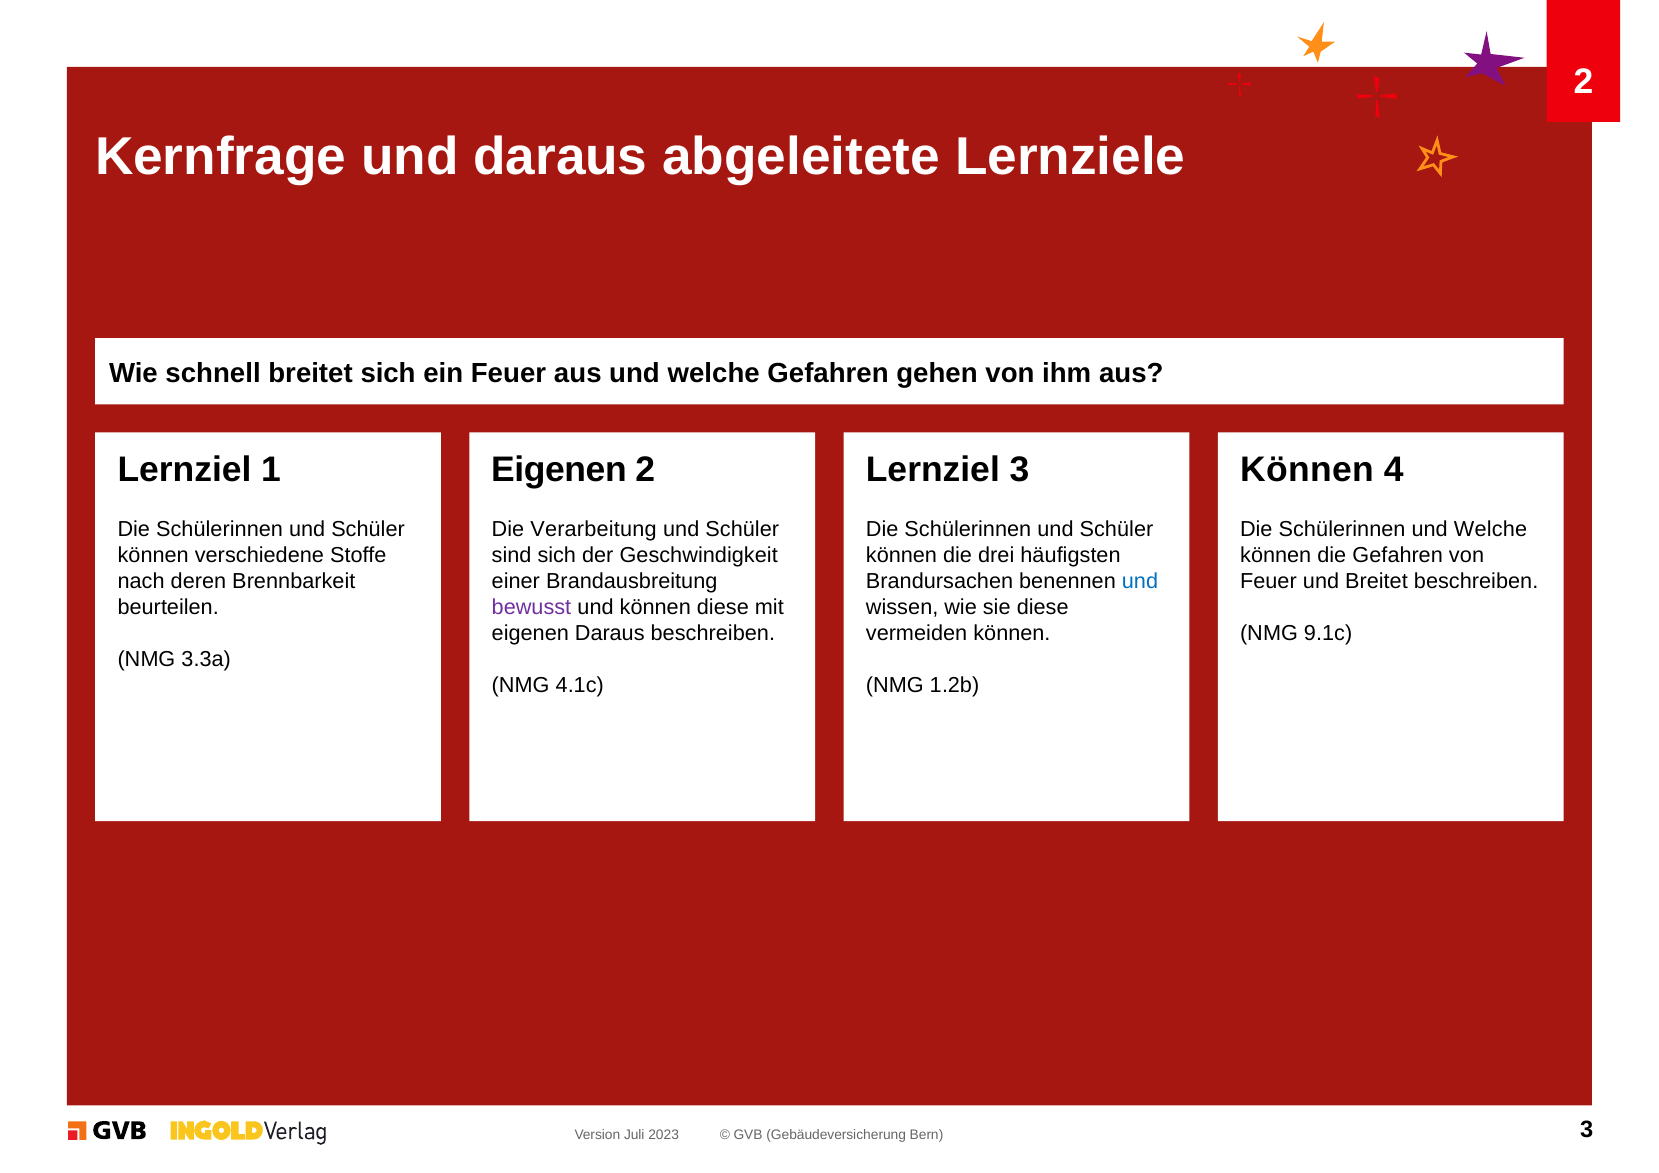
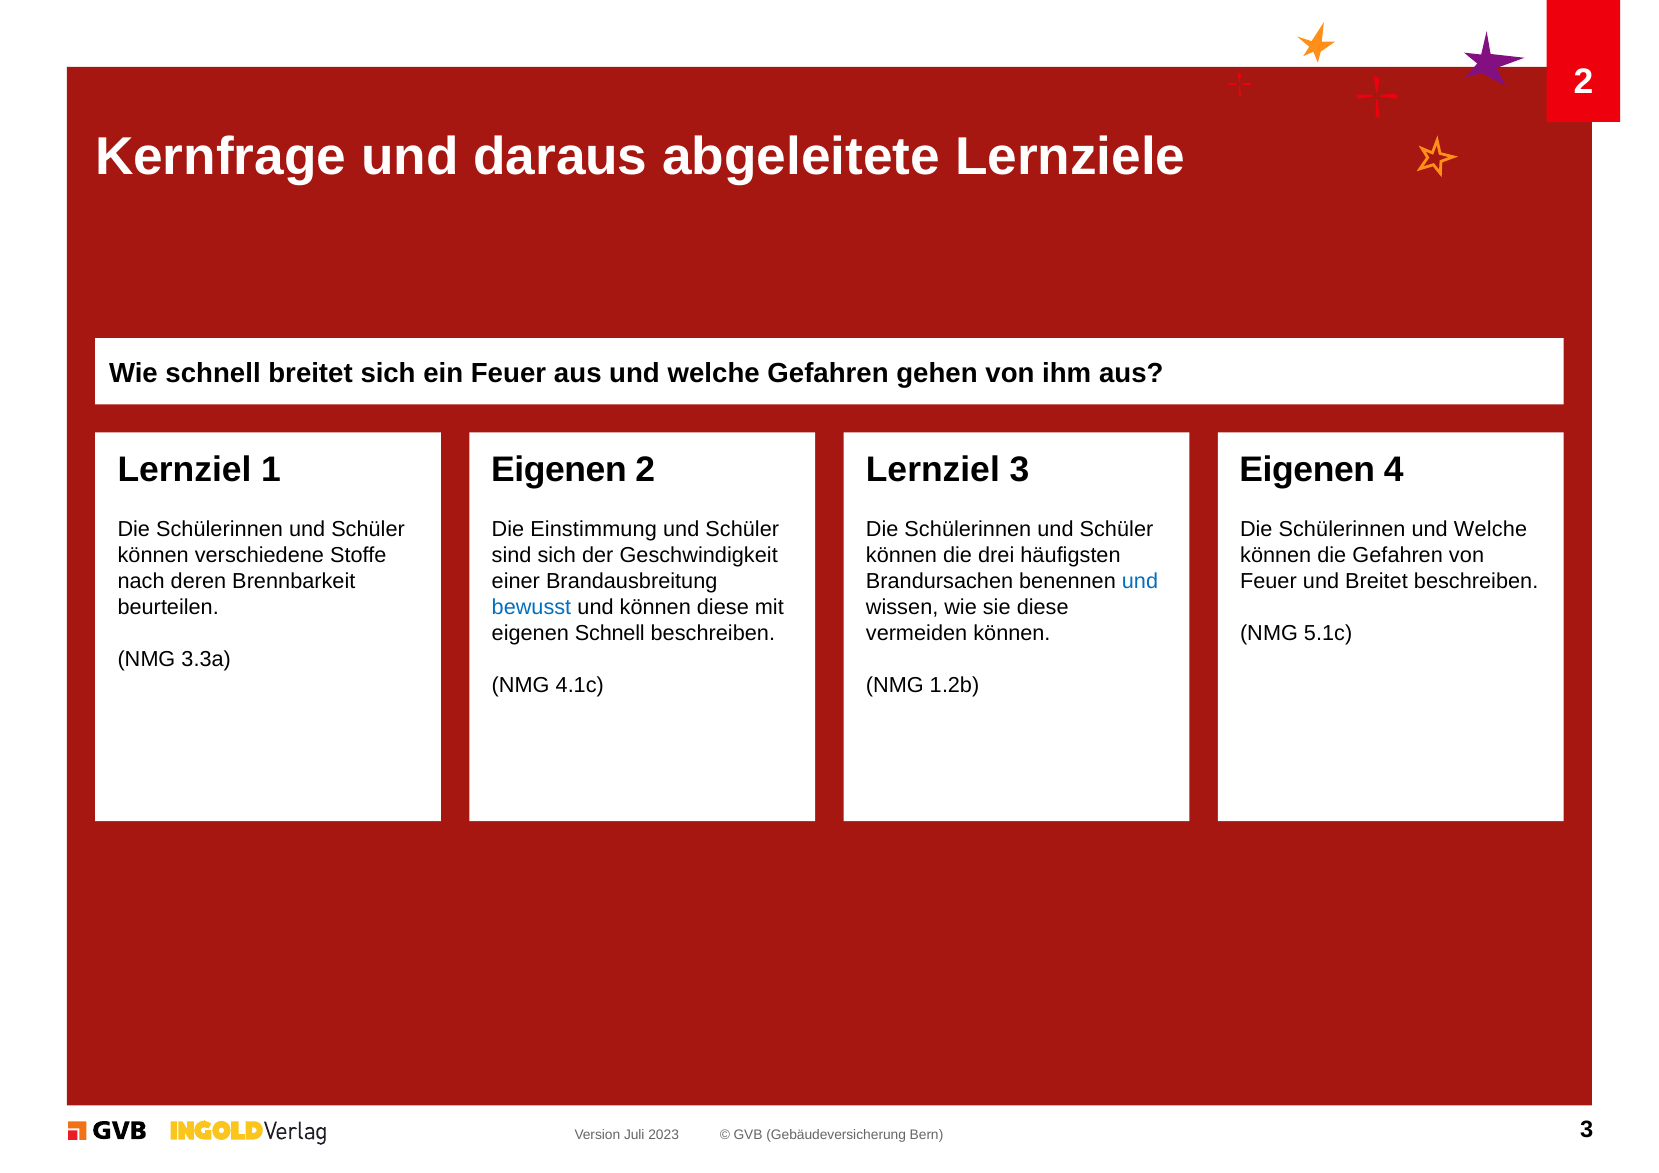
Können: Können -> Eigenen (1307, 470)
Verarbeitung: Verarbeitung -> Einstimmung (594, 529)
bewusst colour: purple -> blue (531, 608)
eigenen Daraus: Daraus -> Schnell (610, 634)
9.1c: 9.1c -> 5.1c (1328, 634)
